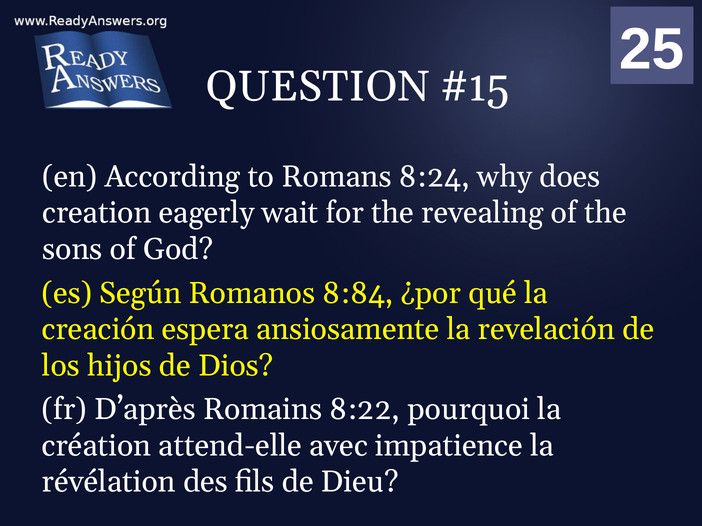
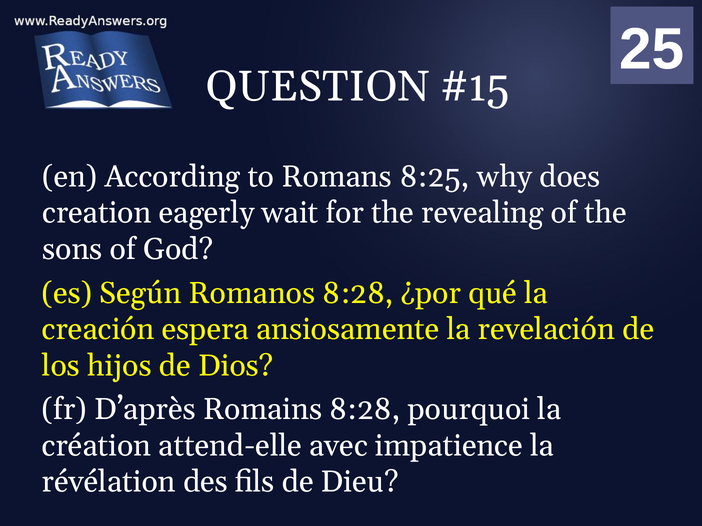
8:24: 8:24 -> 8:25 (434, 177)
Romanos 8:84: 8:84 -> 8:28 (358, 293)
Romains 8:22: 8:22 -> 8:28 (365, 410)
